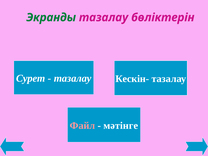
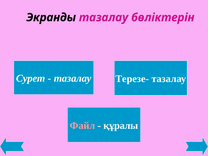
Экранды colour: green -> black (51, 17)
Кескін-: Кескін- -> Терезе- (132, 79)
мәтінге: мәтінге -> құралы (121, 125)
